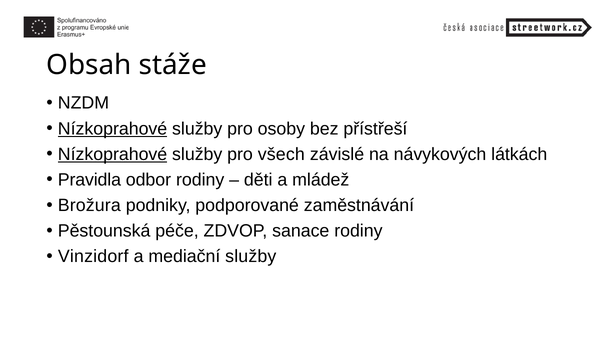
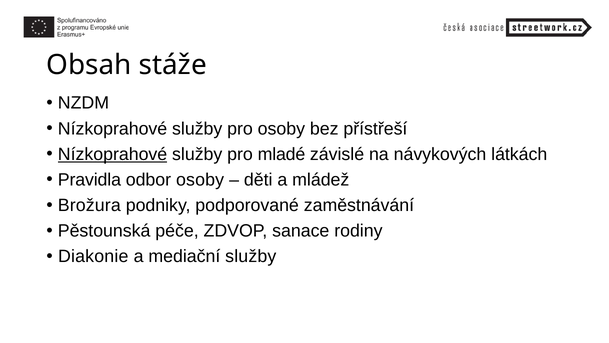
Nízkoprahové underline: present -> none (113, 128)
všech: všech -> mladé (281, 154)
odbor rodiny: rodiny -> osoby (200, 180)
Vinzidorf: Vinzidorf -> Diakonie (93, 256)
